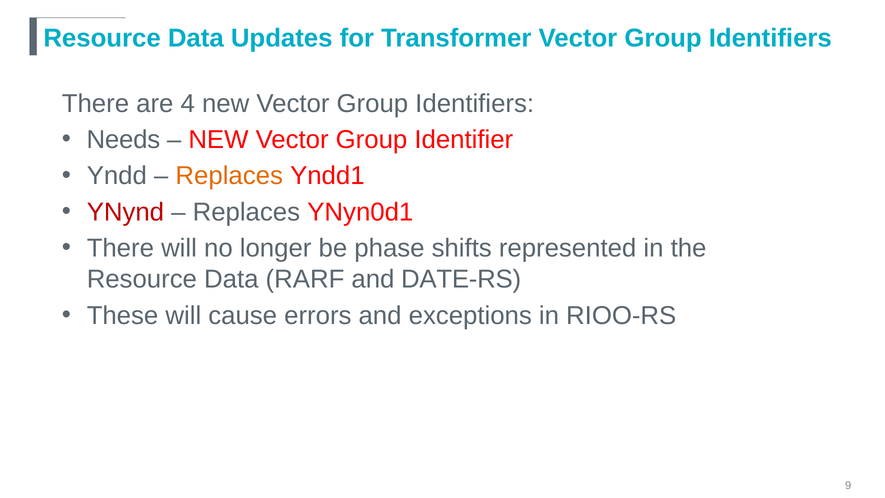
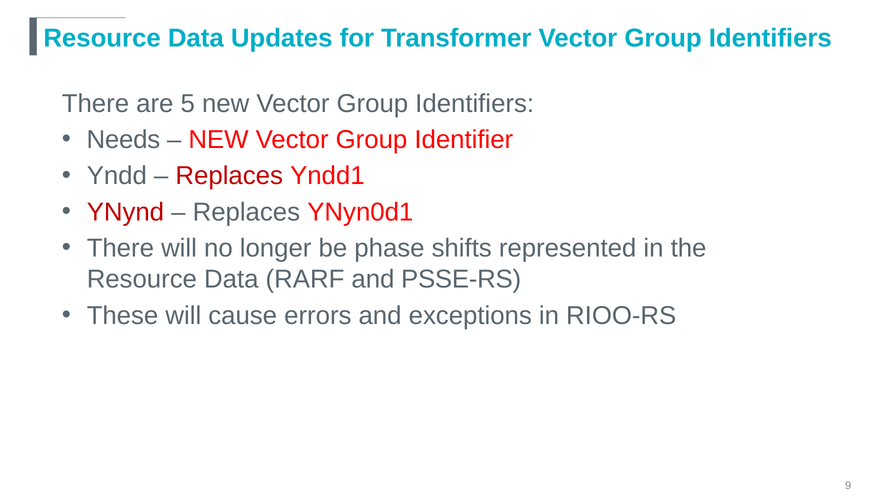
4: 4 -> 5 (188, 104)
Replaces colour: orange -> red (229, 176)
DATE-RS: DATE-RS -> PSSE-RS (461, 279)
